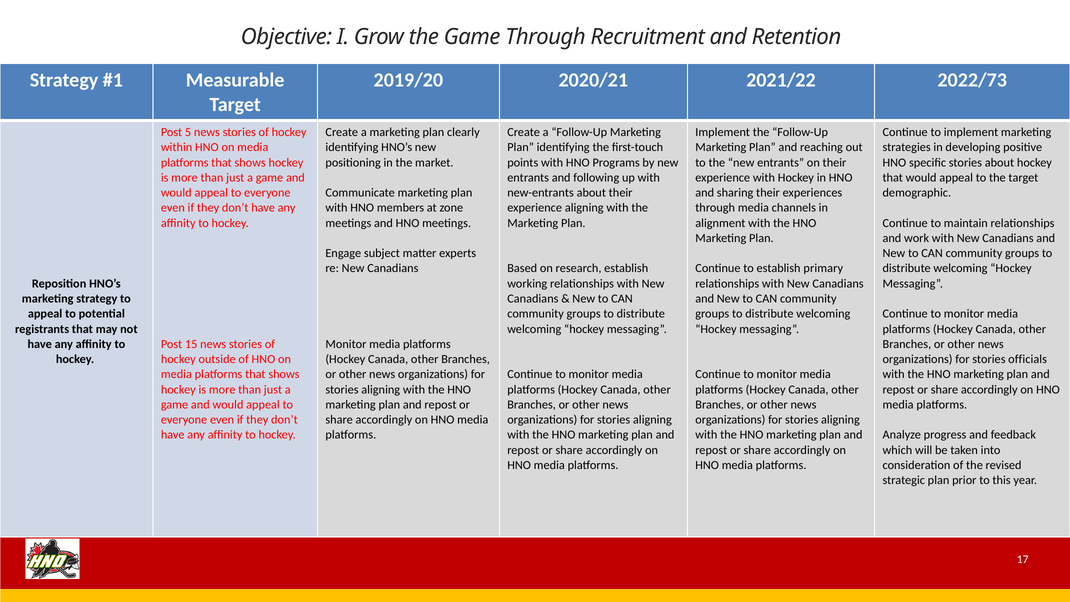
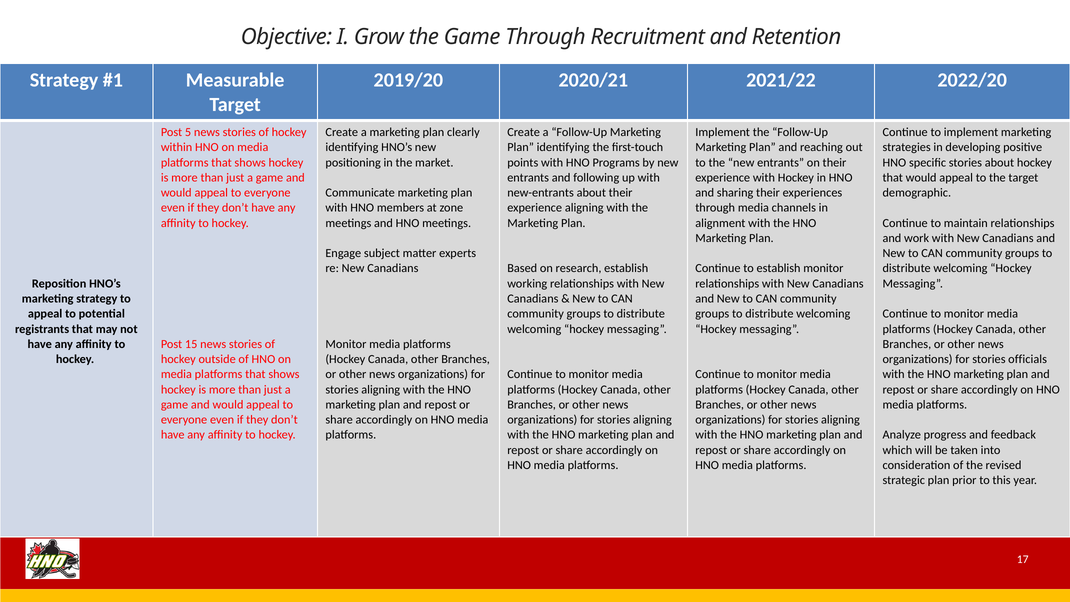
2022/73: 2022/73 -> 2022/20 (972, 80)
establish primary: primary -> monitor (823, 268)
